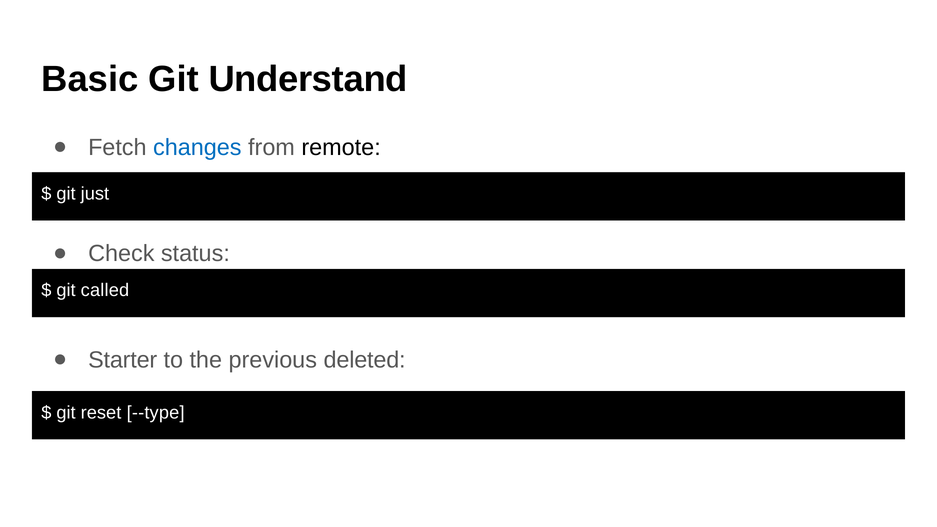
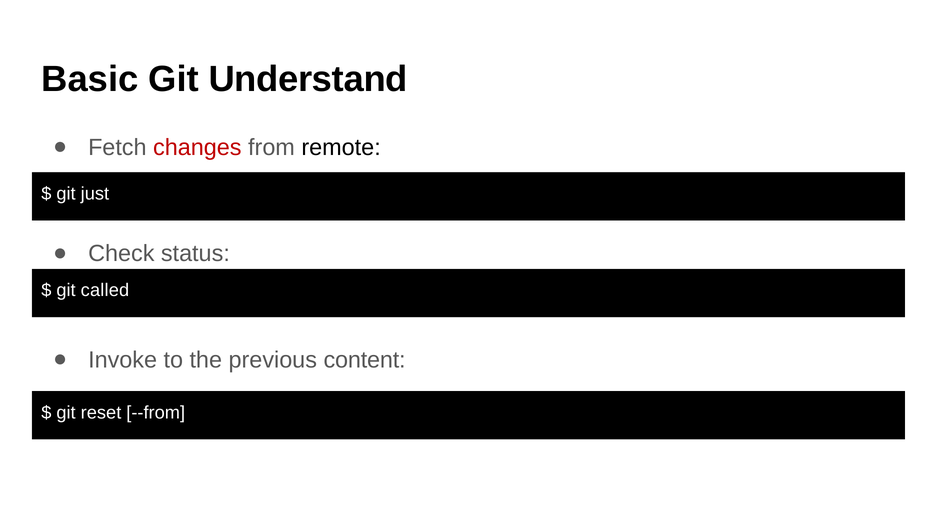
changes colour: blue -> red (197, 147)
Starter: Starter -> Invoke (123, 360)
deleted: deleted -> content (365, 360)
--type: --type -> --from (156, 413)
